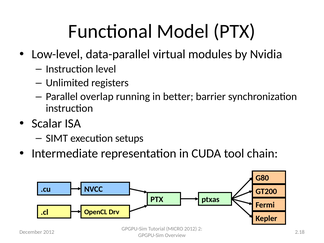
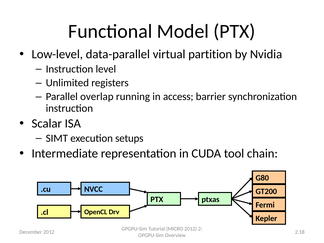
modules: modules -> partition (210, 54)
better: better -> access (178, 97)
